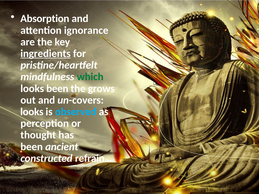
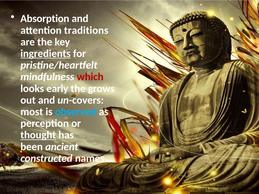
ignorance: ignorance -> traditions (86, 30)
which colour: green -> red (90, 77)
looks been: been -> early (57, 89)
looks: looks -> most (32, 112)
thought underline: none -> present (38, 135)
refrain…: refrain… -> names… (94, 158)
